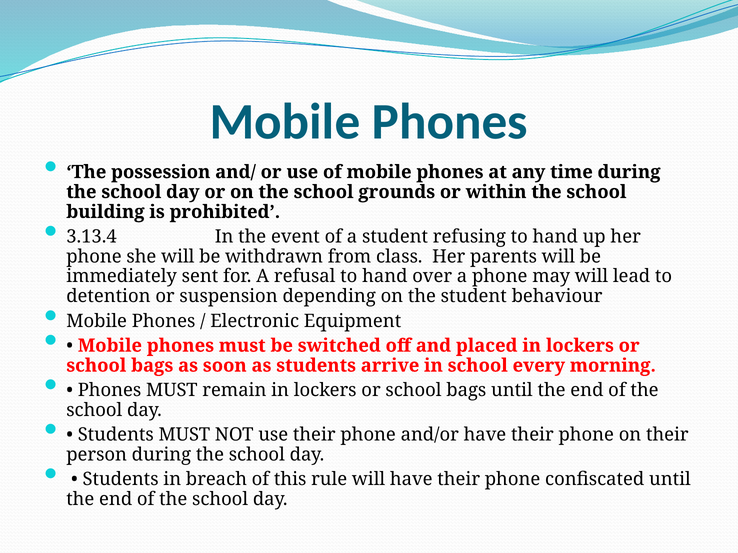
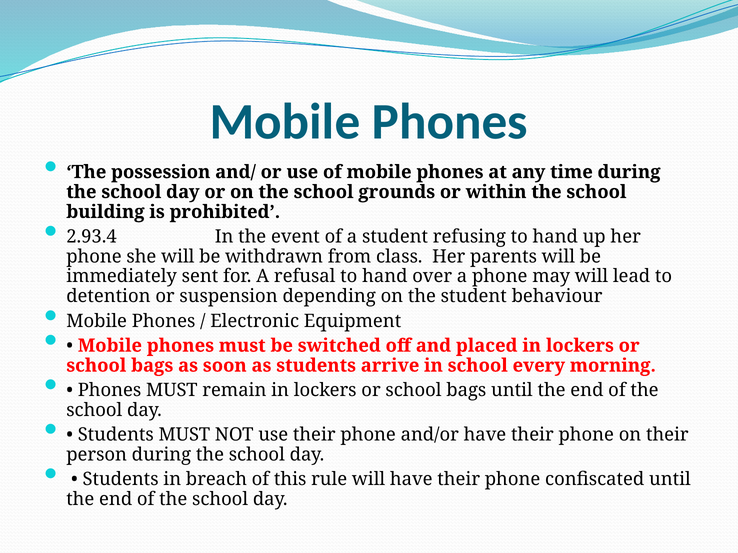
3.13.4: 3.13.4 -> 2.93.4 (92, 237)
